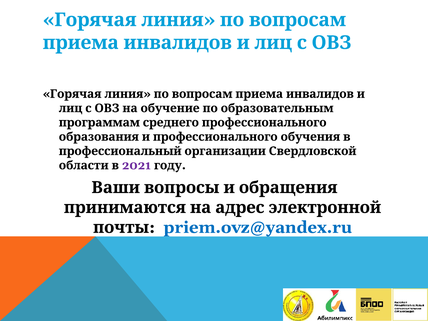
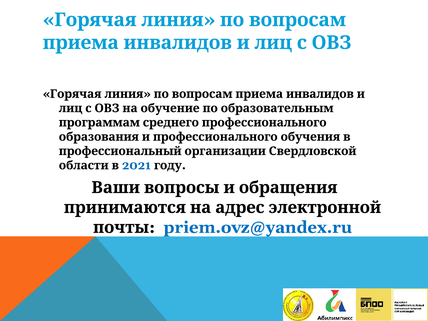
2021 colour: purple -> blue (136, 165)
